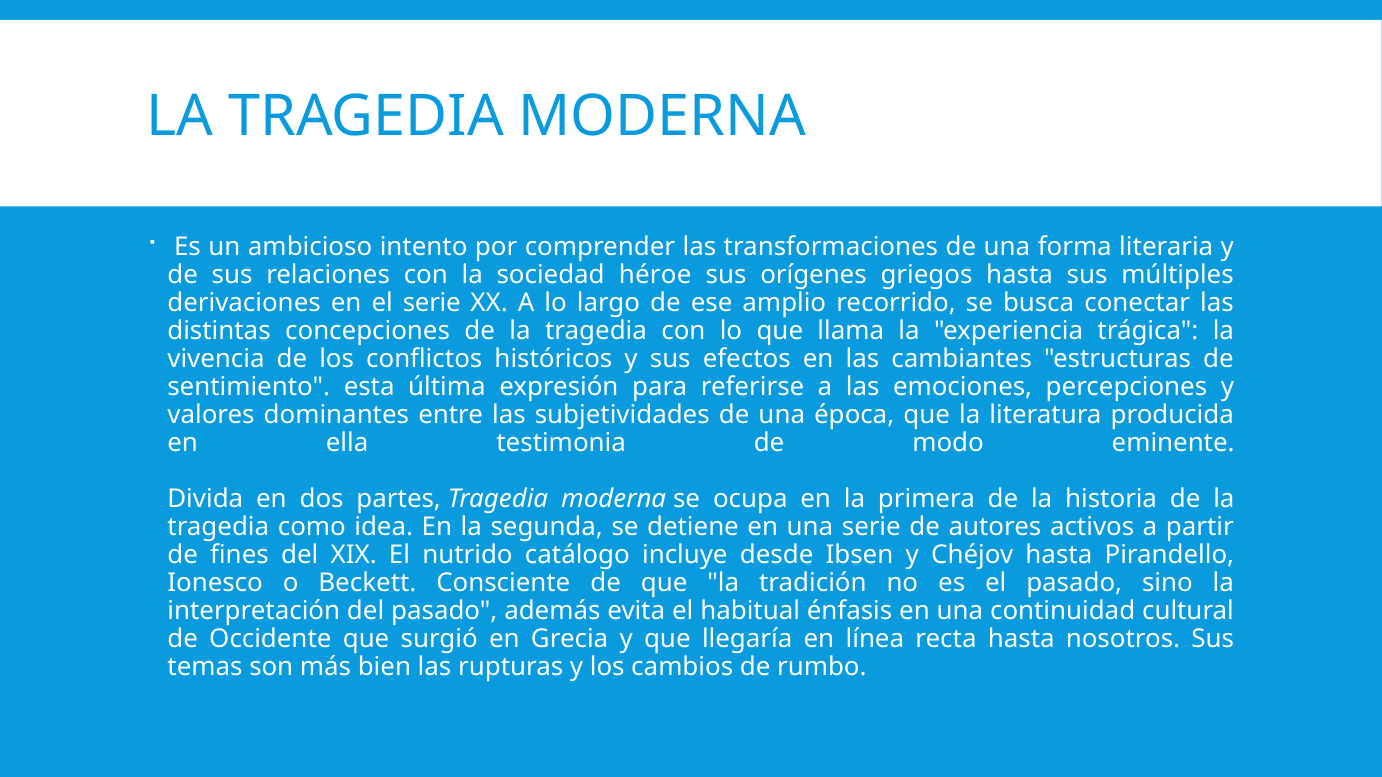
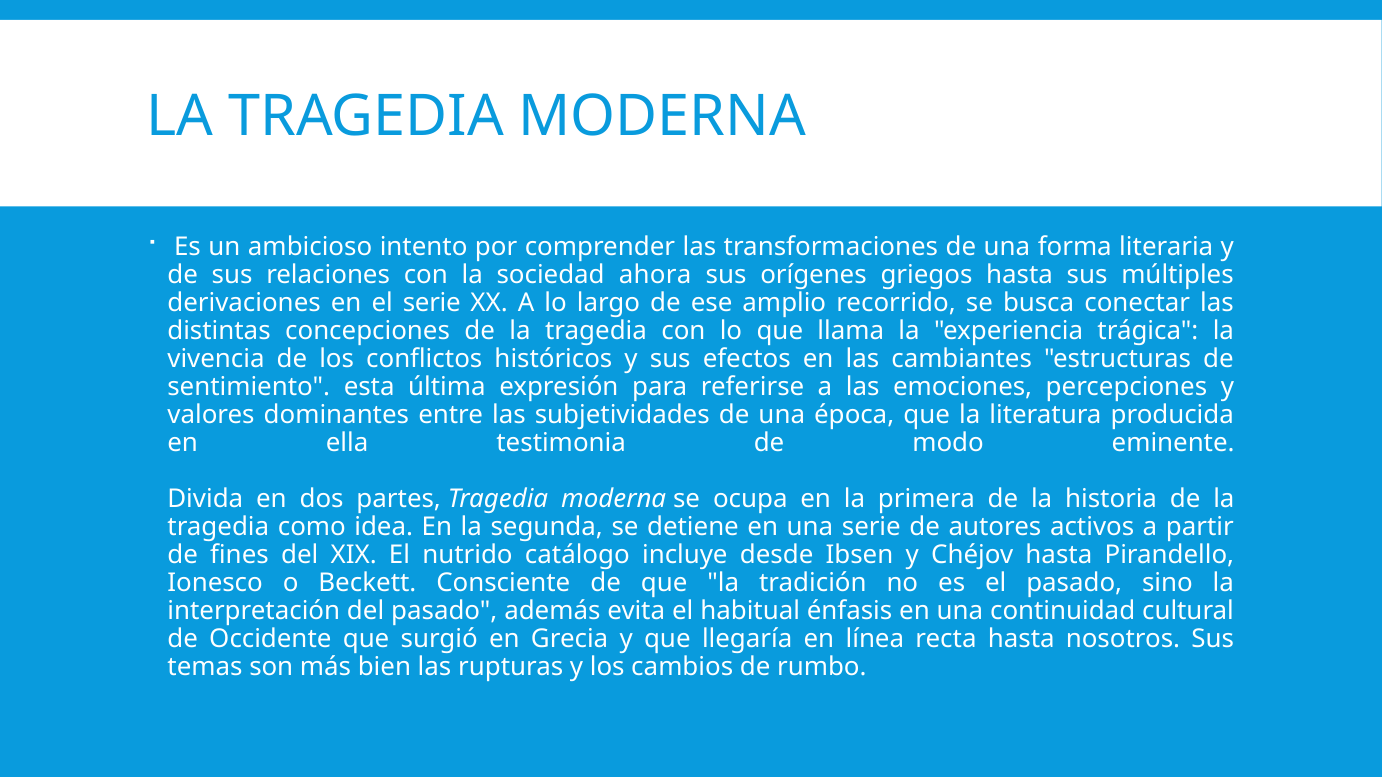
héroe: héroe -> ahora (655, 275)
